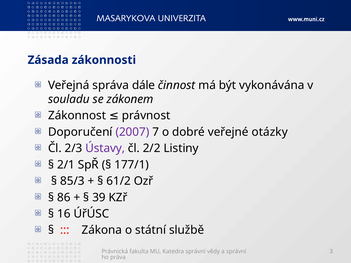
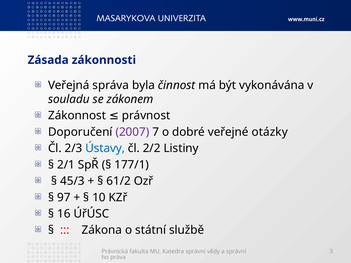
dále: dále -> byla (143, 85)
Ústavy colour: purple -> blue (105, 148)
85/3: 85/3 -> 45/3 (72, 181)
86: 86 -> 97 (64, 198)
39: 39 -> 10 (99, 198)
